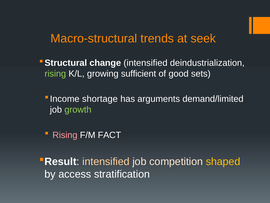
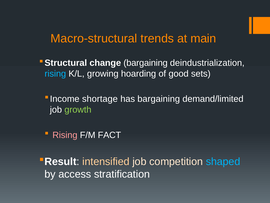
seek: seek -> main (203, 38)
change intensified: intensified -> bargaining (146, 63)
rising colour: light green -> light blue (55, 74)
sufficient: sufficient -> hoarding (139, 74)
has arguments: arguments -> bargaining (159, 99)
shaped colour: yellow -> light blue (223, 161)
